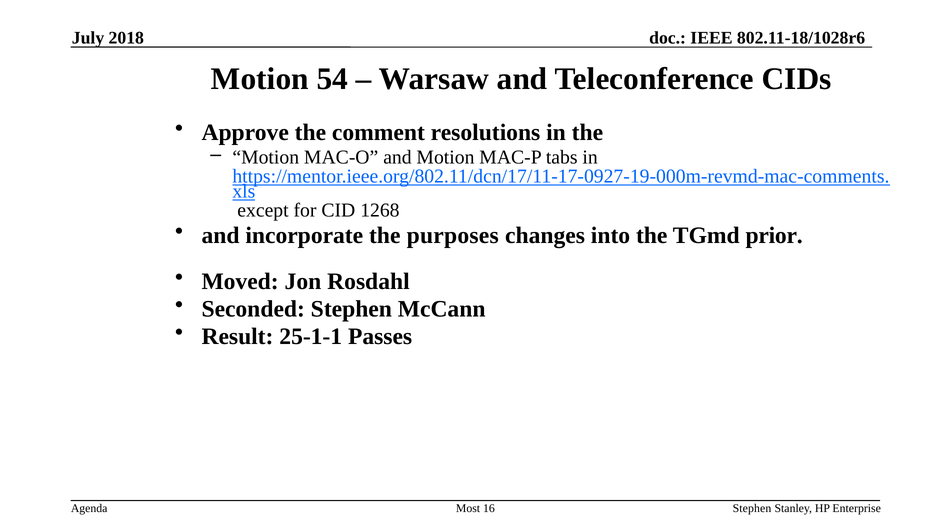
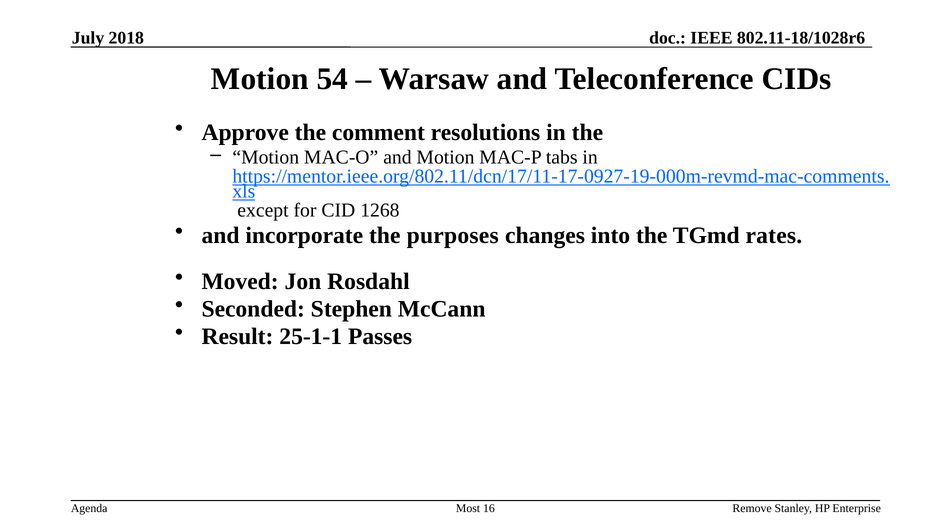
prior: prior -> rates (774, 236)
Stephen: Stephen -> Remove (752, 509)
